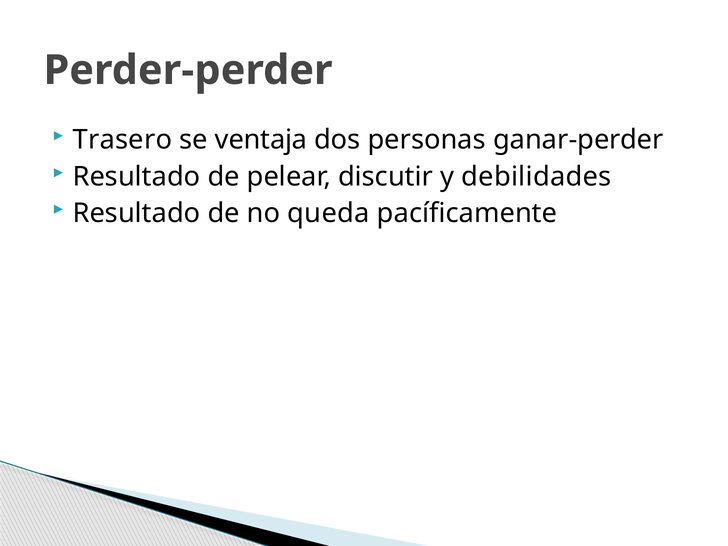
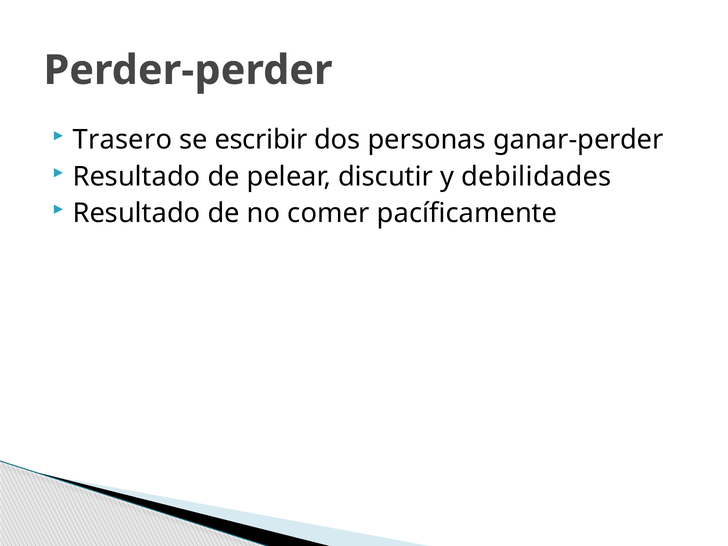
ventaja: ventaja -> escribir (261, 140)
queda: queda -> comer (329, 213)
